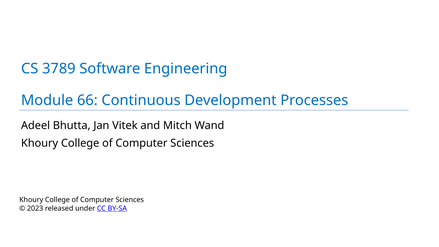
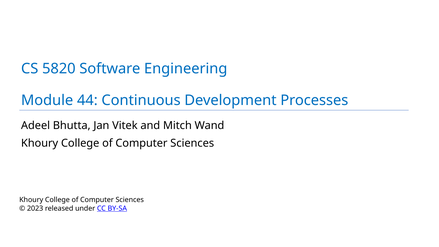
3789: 3789 -> 5820 (59, 69)
66: 66 -> 44 (87, 100)
